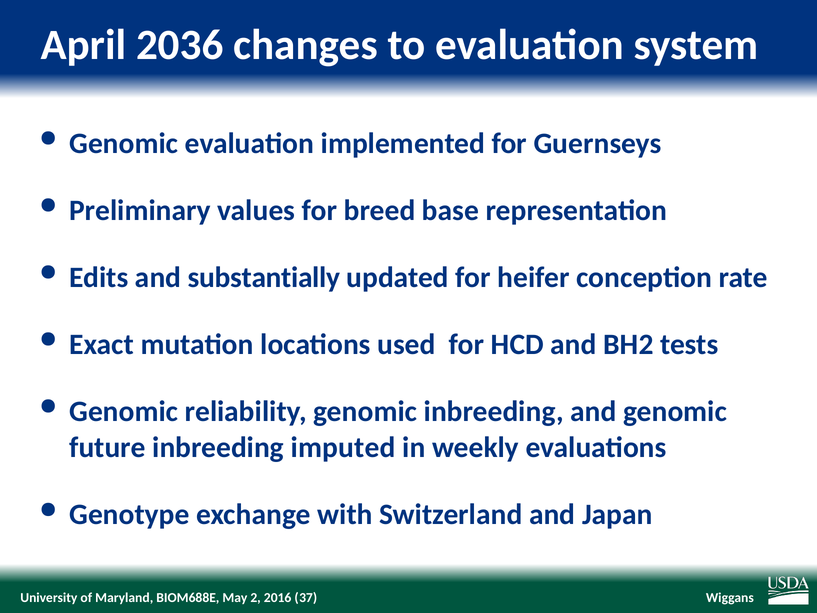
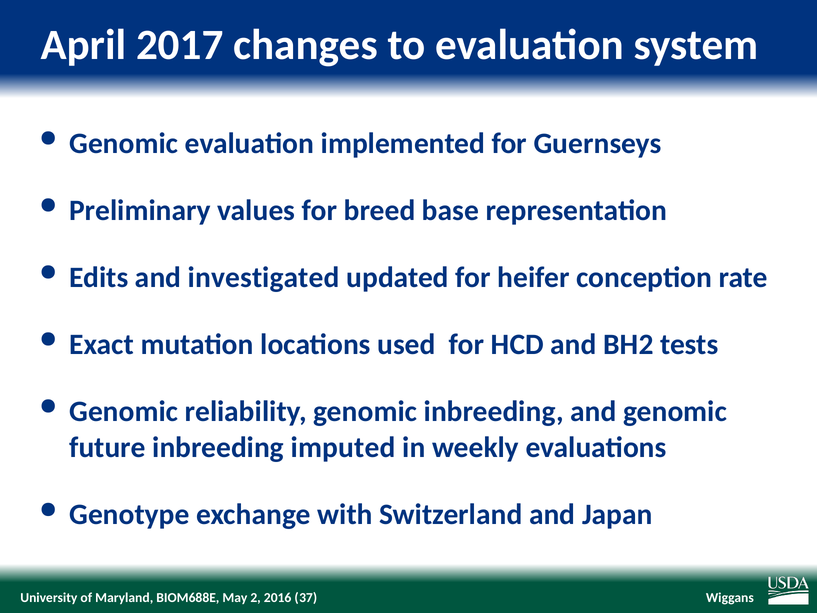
2036: 2036 -> 2017 (180, 45)
substantially: substantially -> investigated (264, 277)
